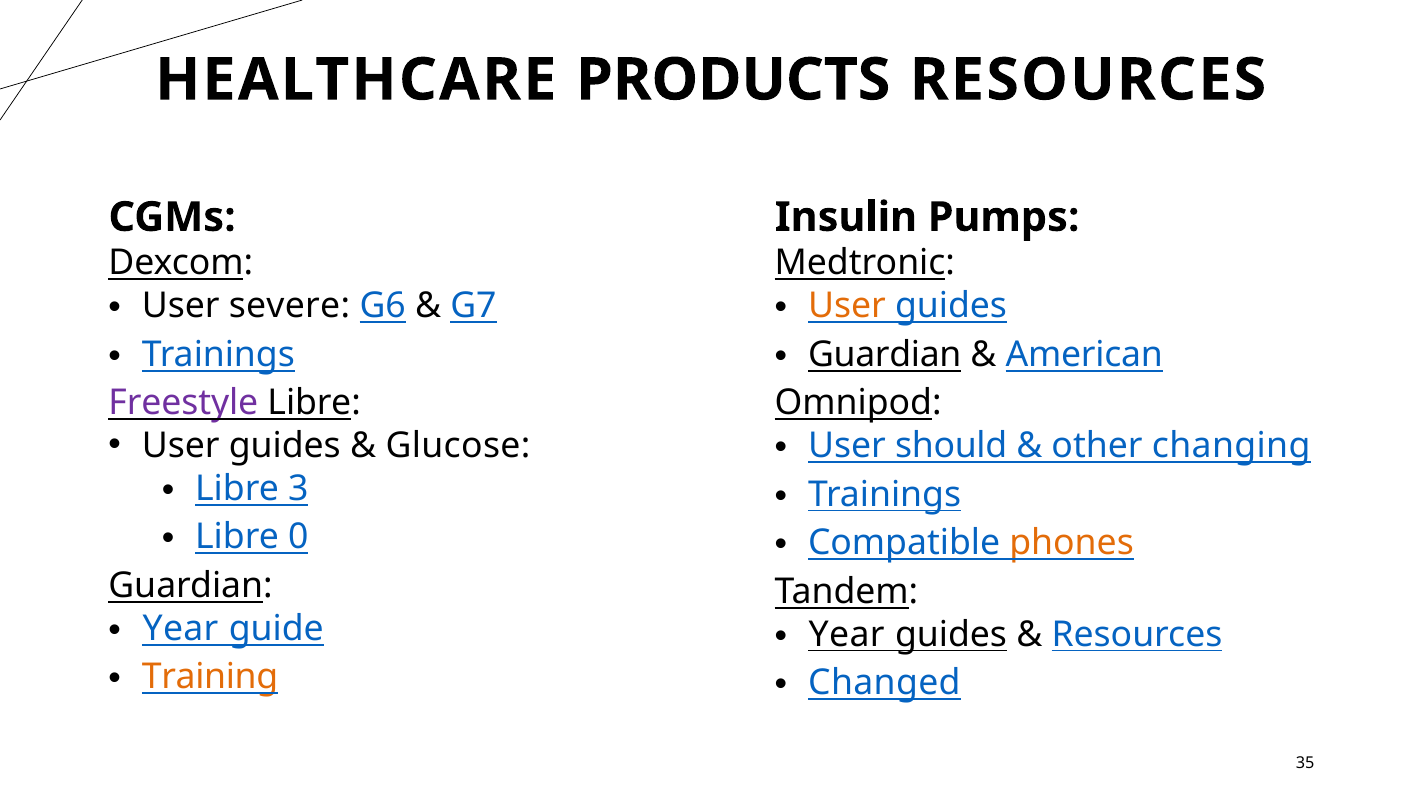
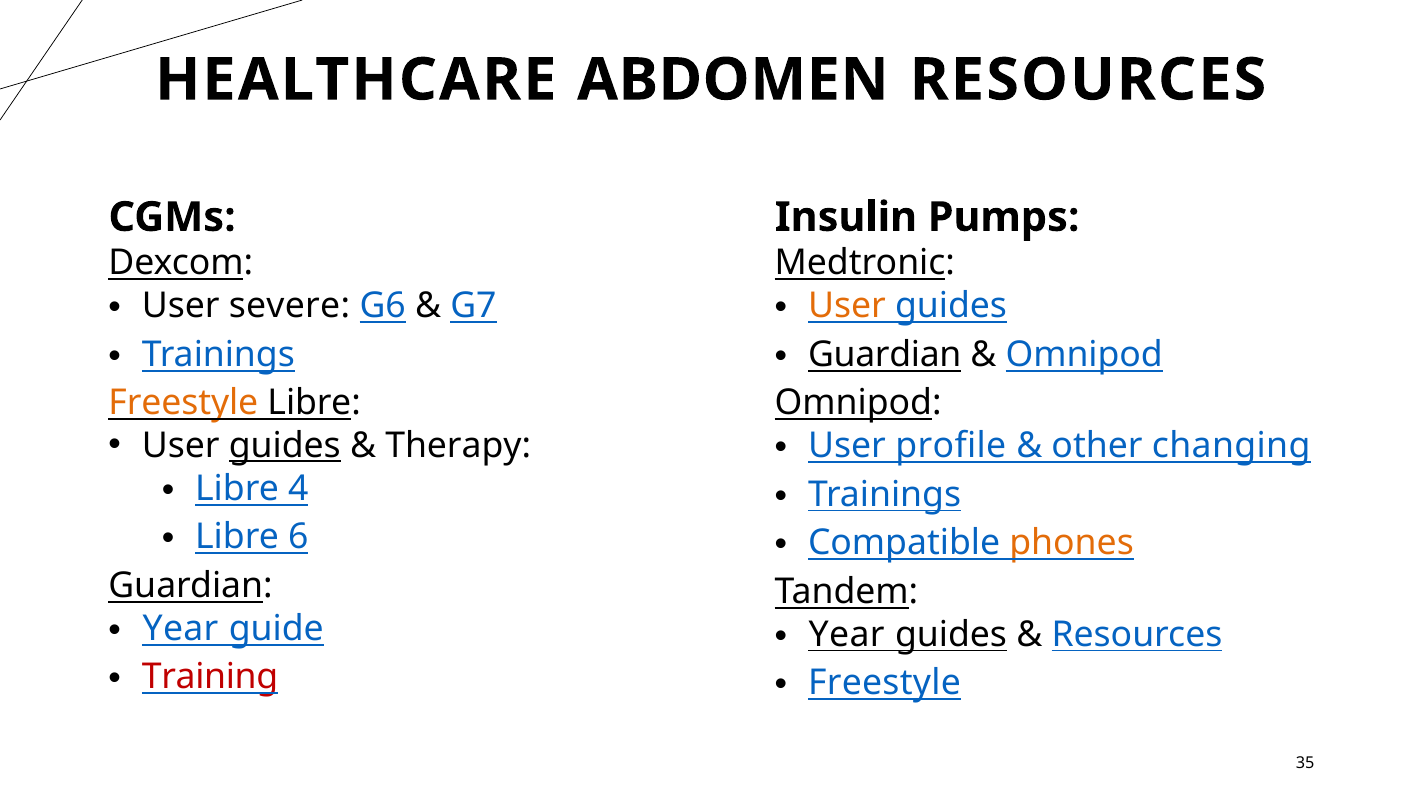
PRODUCTS: PRODUCTS -> ABDOMEN (733, 80)
American: American -> Omnipod (1084, 354)
Freestyle colour: purple -> orange (183, 403)
guides underline: none -> present (285, 445)
Glucose: Glucose -> Therapy (458, 445)
should: should -> profile (951, 445)
3: 3 -> 4 (298, 488)
0: 0 -> 6 (298, 537)
Training colour: orange -> red (210, 677)
Changed: Changed -> Freestyle (884, 682)
